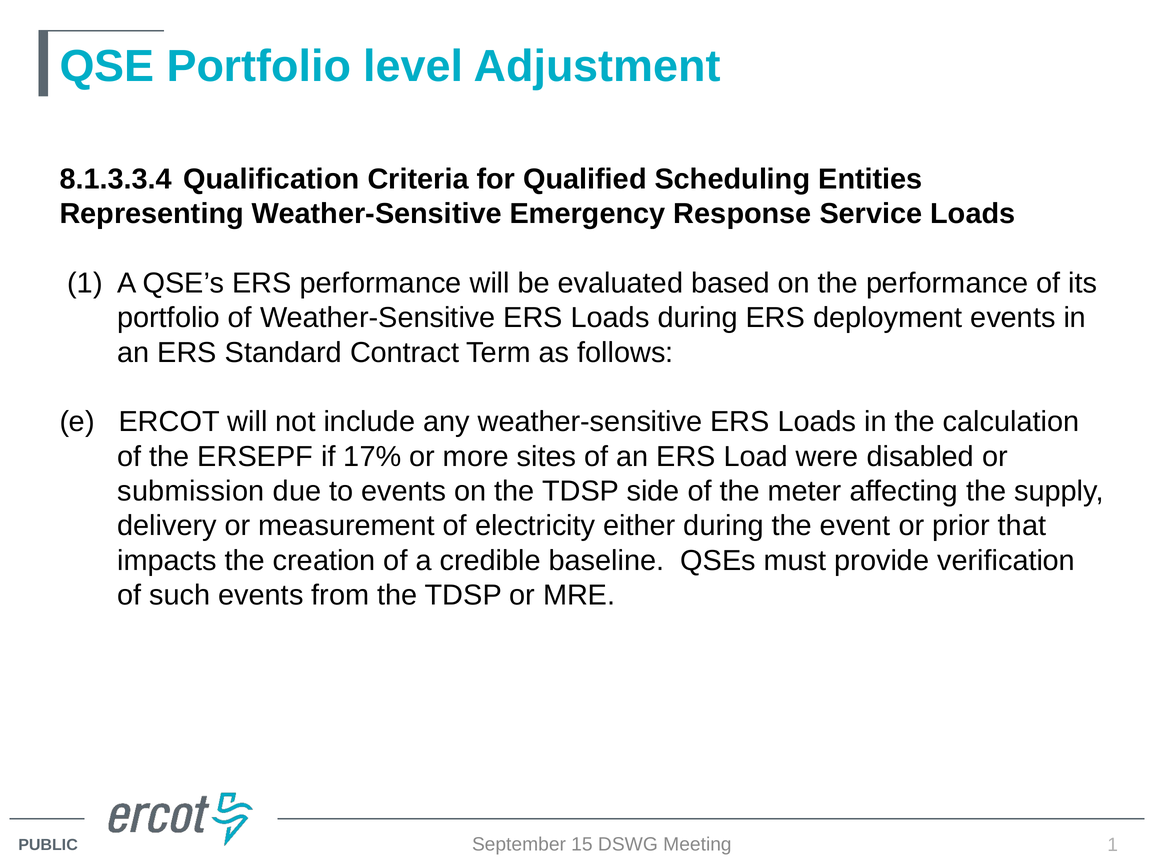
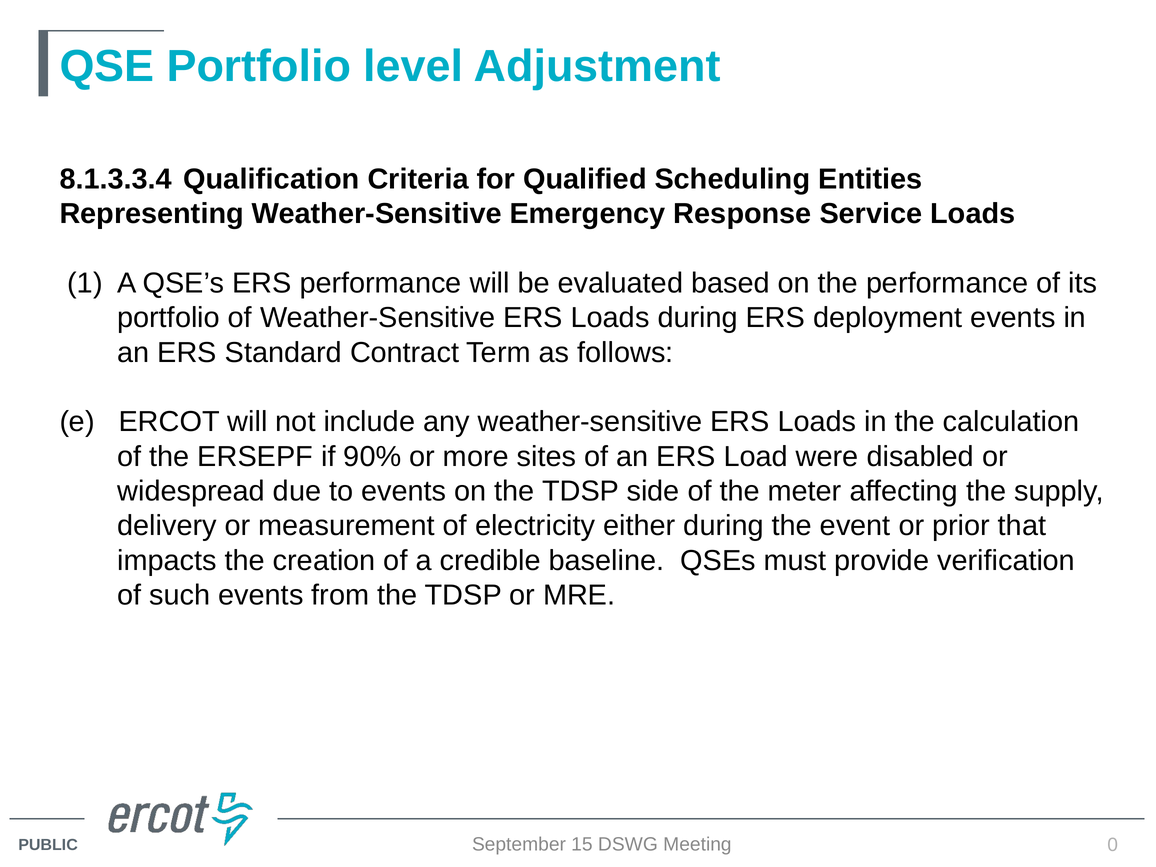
17%: 17% -> 90% (372, 457)
submission: submission -> widespread (191, 491)
Meeting 1: 1 -> 0 (1113, 845)
